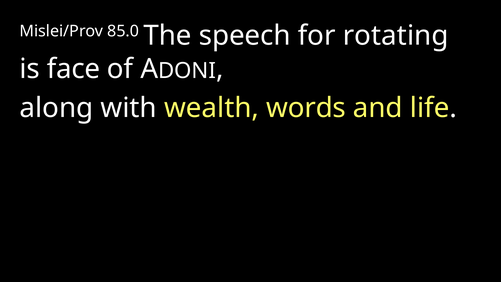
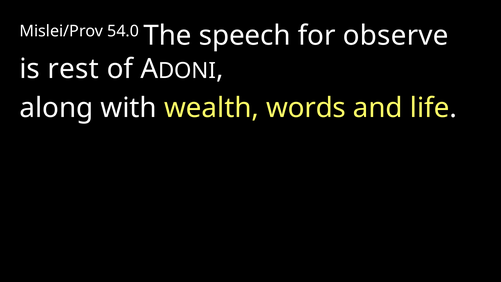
85.0: 85.0 -> 54.0 (123, 31)
rotating: rotating -> observe (396, 36)
face: face -> rest (73, 69)
